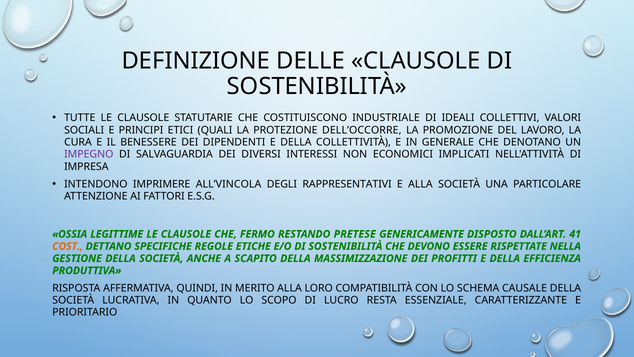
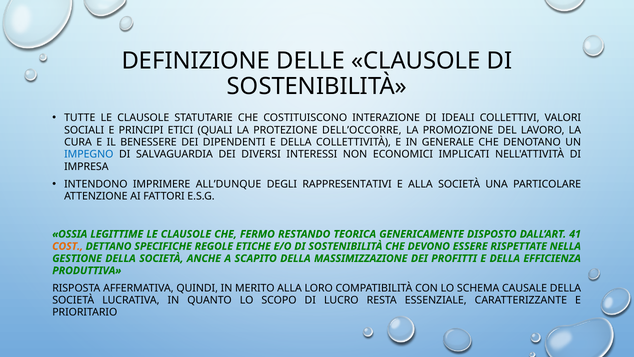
INDUSTRIALE: INDUSTRIALE -> INTERAZIONE (386, 118)
IMPEGNO colour: purple -> blue (89, 154)
ALL’VINCOLA: ALL’VINCOLA -> ALL’DUNQUE (229, 184)
PRETESE: PRETESE -> TEORICA (355, 234)
